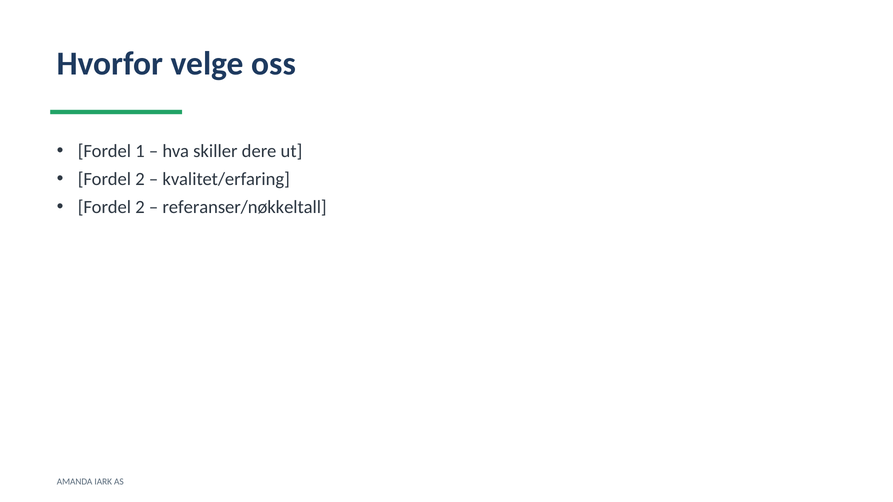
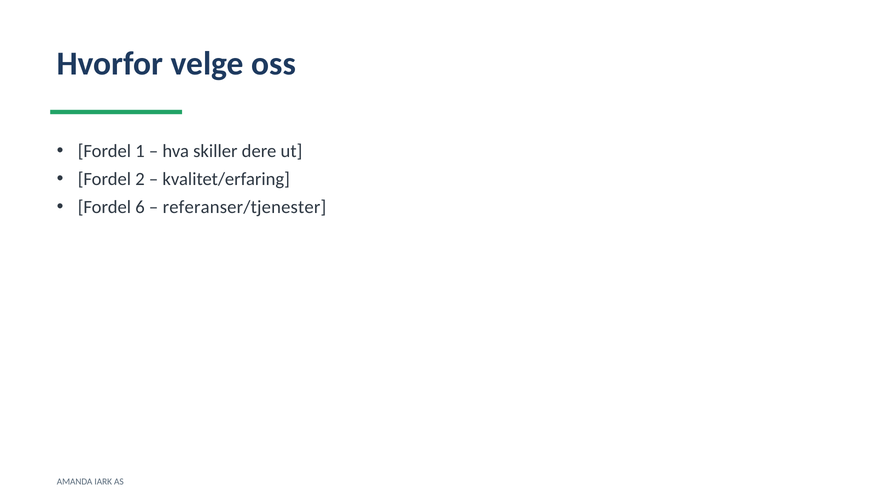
2: 2 -> 6 (140, 207)
referanser/nøkkeltall: referanser/nøkkeltall -> referanser/tjenester (244, 207)
